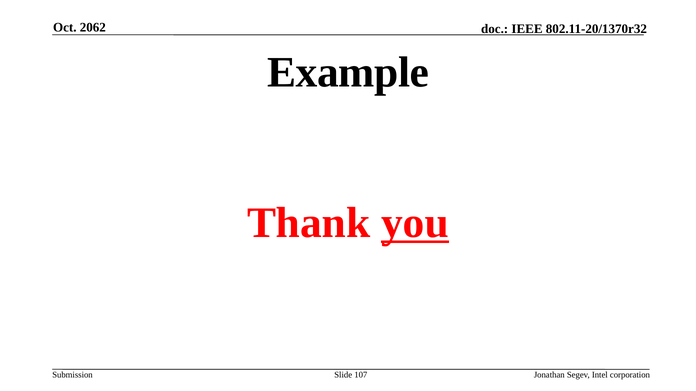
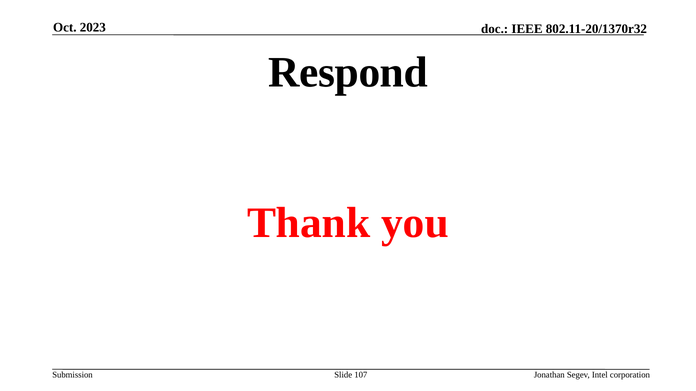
2062: 2062 -> 2023 (93, 28)
Example: Example -> Respond (348, 73)
you underline: present -> none (415, 223)
